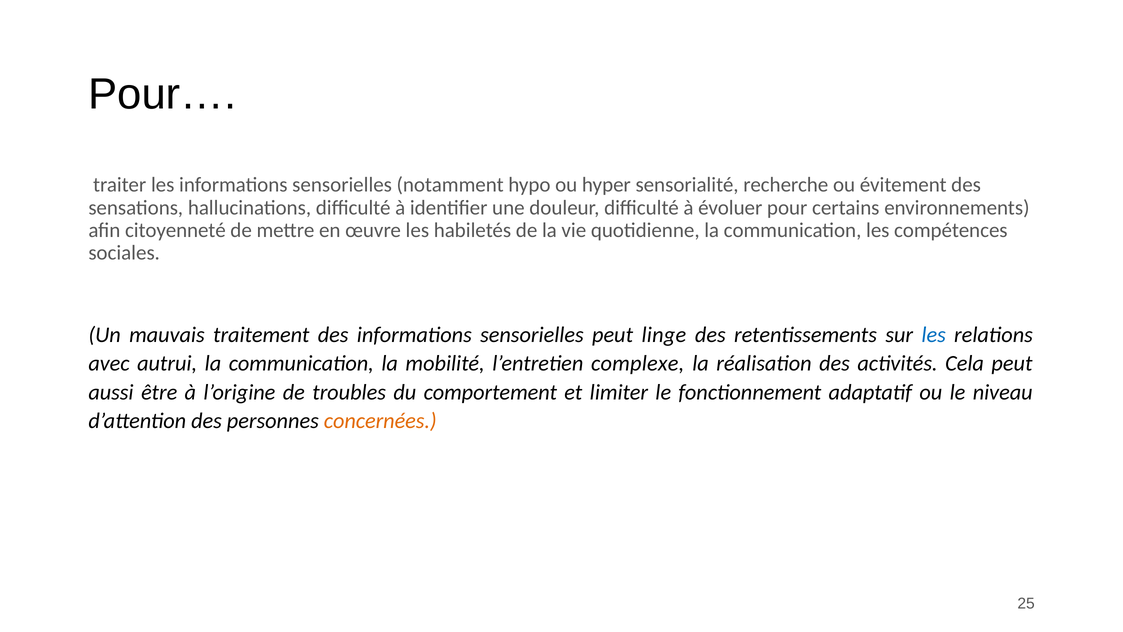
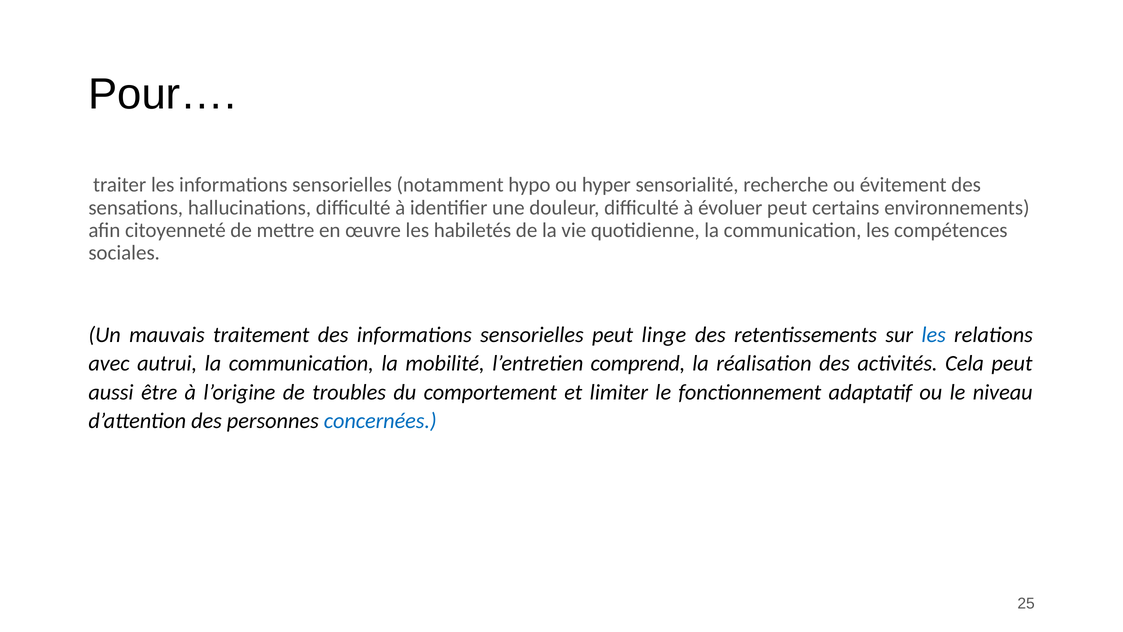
évoluer pour: pour -> peut (787, 208)
complexe: complexe -> comprend (638, 363)
concernées colour: orange -> blue (380, 421)
